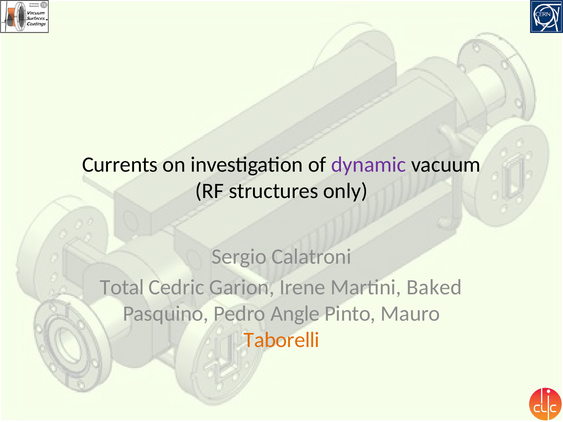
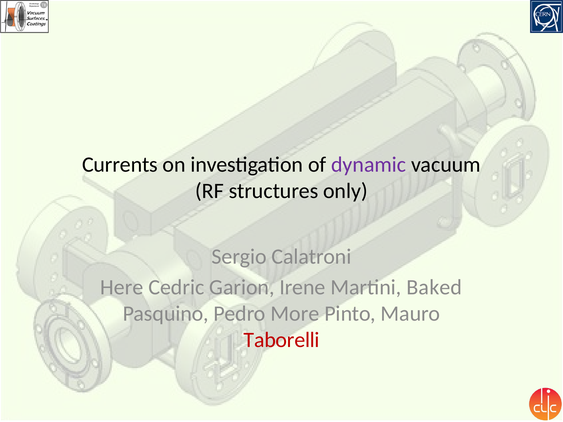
Total: Total -> Here (122, 287)
Angle: Angle -> More (295, 314)
Taborelli colour: orange -> red (282, 340)
